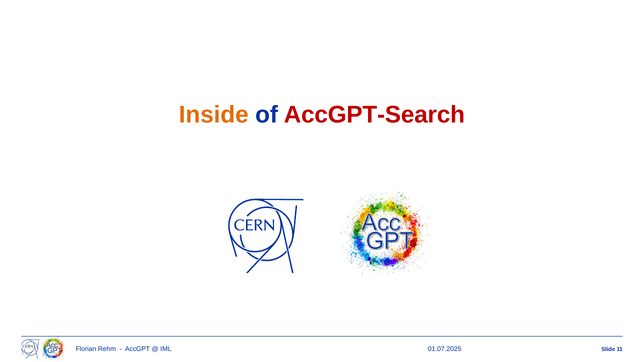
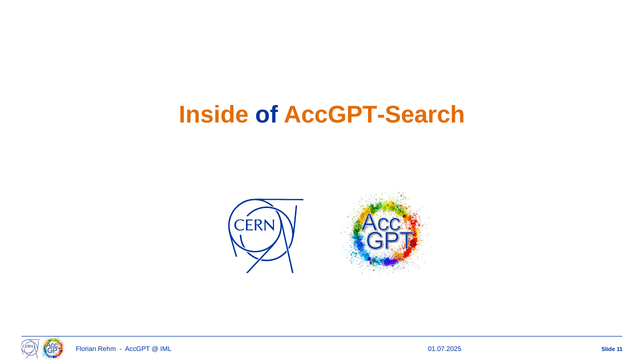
AccGPT-Search colour: red -> orange (374, 115)
